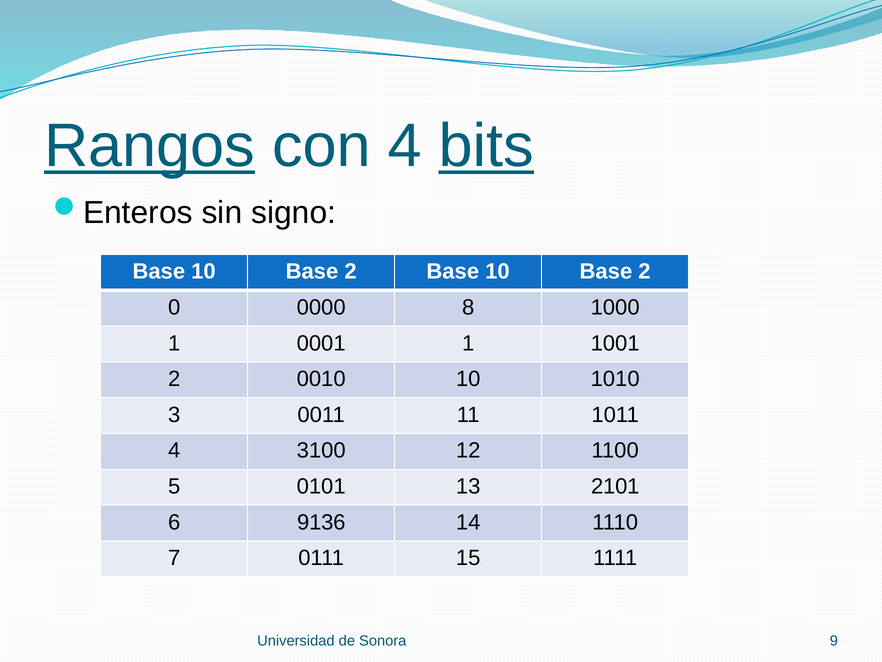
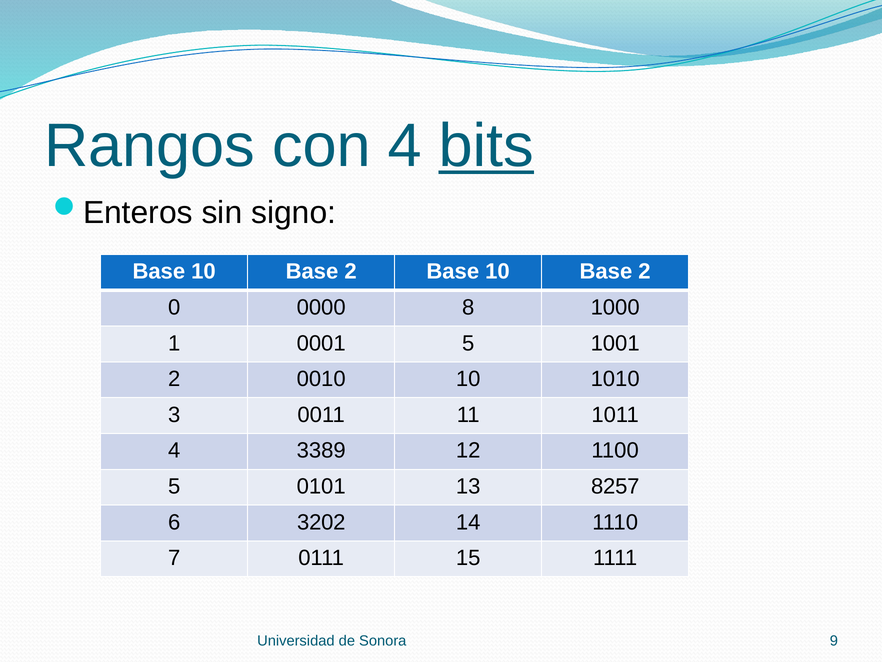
Rangos underline: present -> none (150, 146)
0001 1: 1 -> 5 (468, 343)
3100: 3100 -> 3389 (321, 450)
2101: 2101 -> 8257 (615, 486)
9136: 9136 -> 3202 (321, 522)
